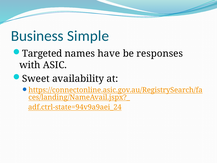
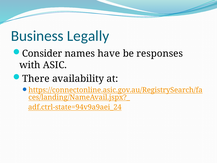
Simple: Simple -> Legally (88, 36)
Targeted: Targeted -> Consider (42, 53)
Sweet: Sweet -> There (36, 79)
